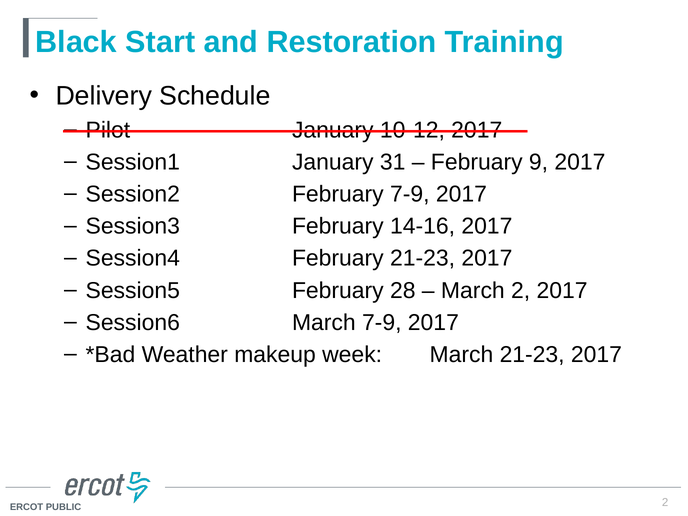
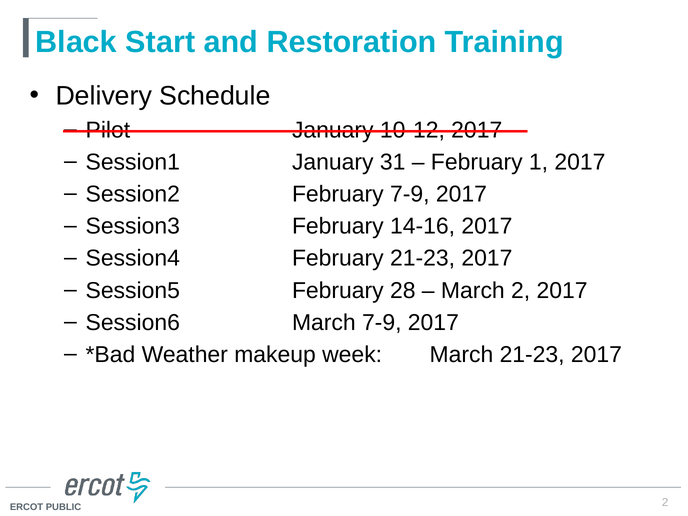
9: 9 -> 1 (539, 162)
